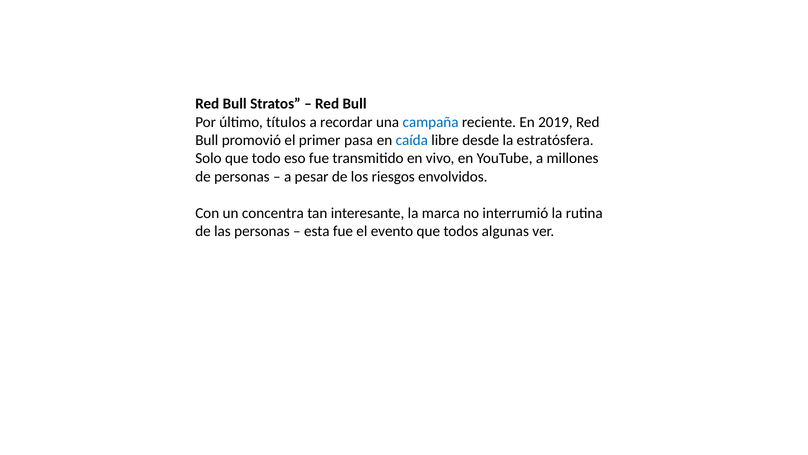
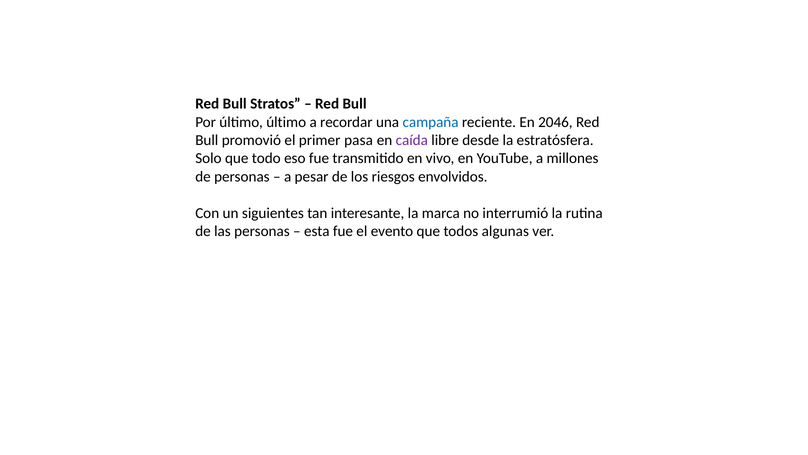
último títulos: títulos -> último (286, 122)
2019: 2019 -> 2046 (555, 122)
caída colour: blue -> purple (412, 140)
concentra: concentra -> siguientes (273, 213)
